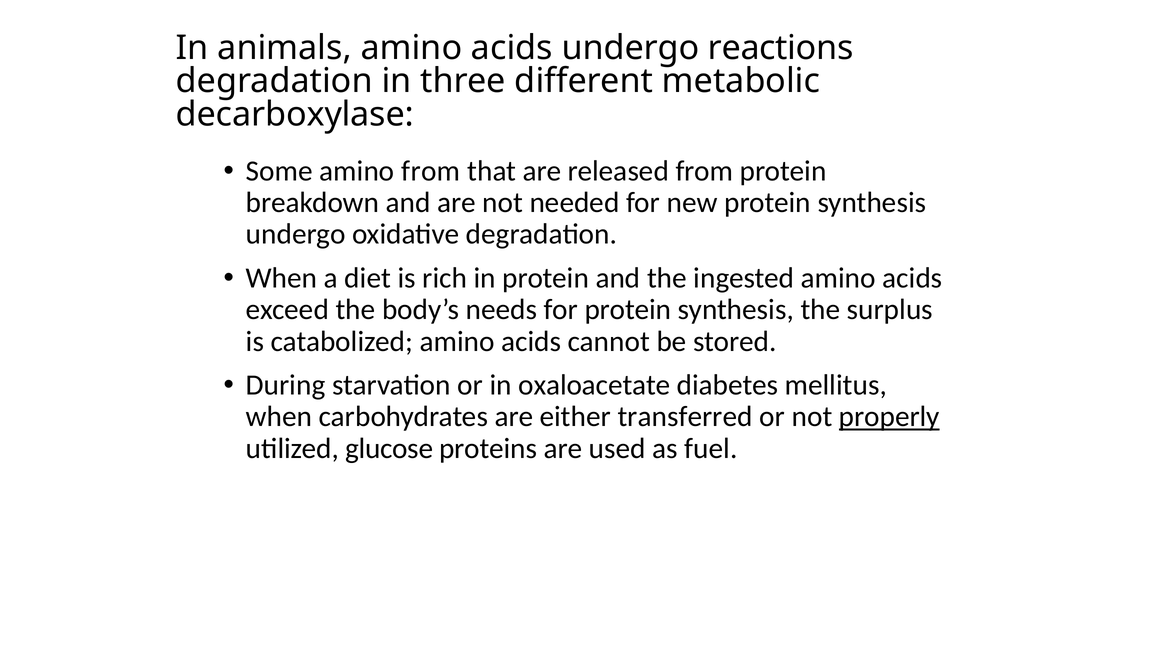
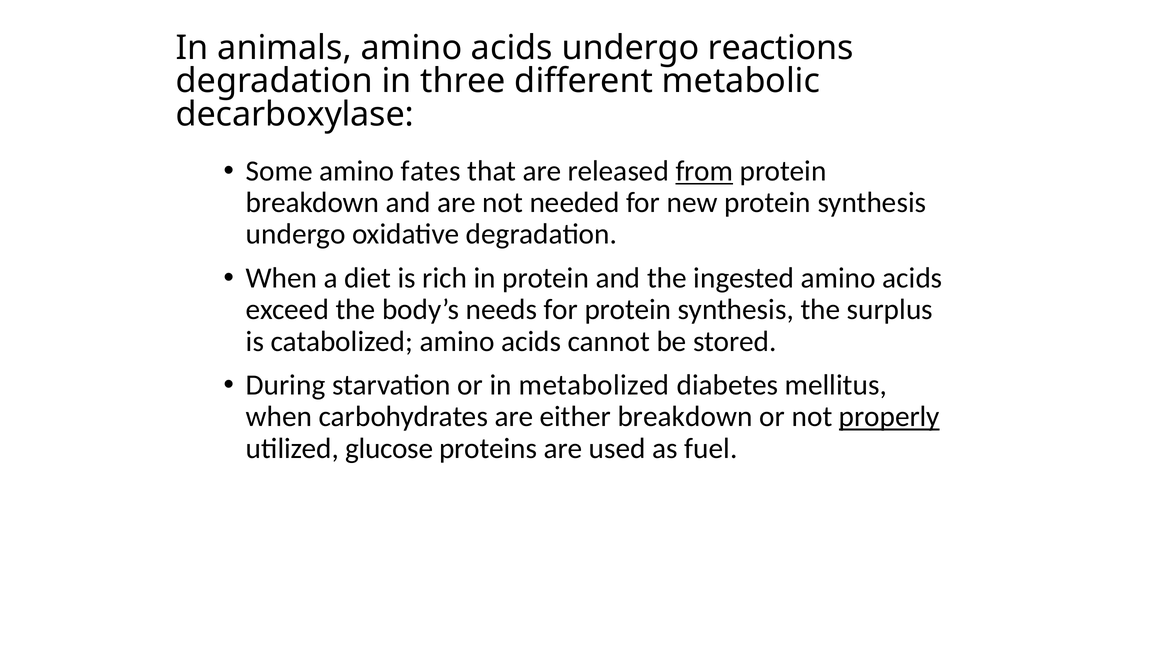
amino from: from -> fates (431, 171)
from underline: none -> present (704, 171)
oxaloacetate: oxaloacetate -> metabolized (594, 385)
either transferred: transferred -> breakdown (685, 417)
